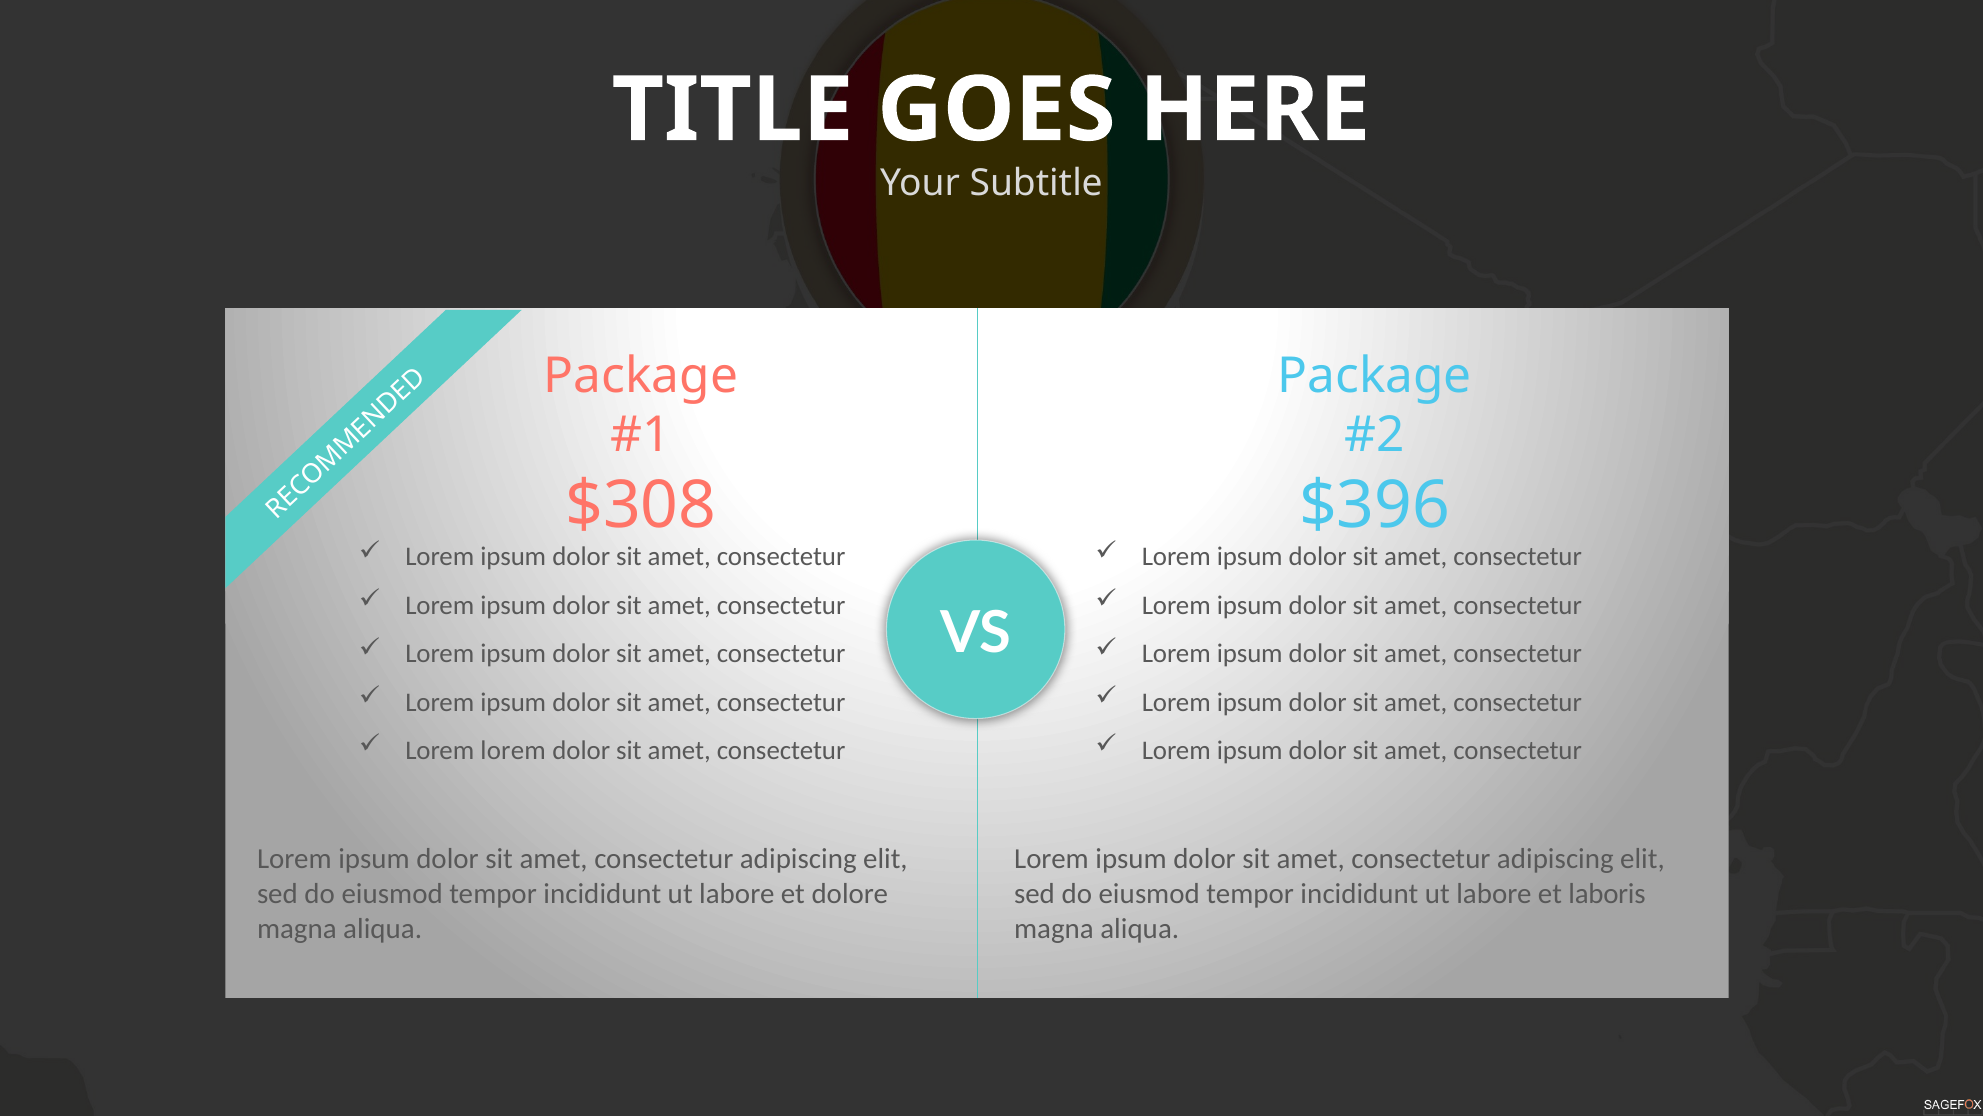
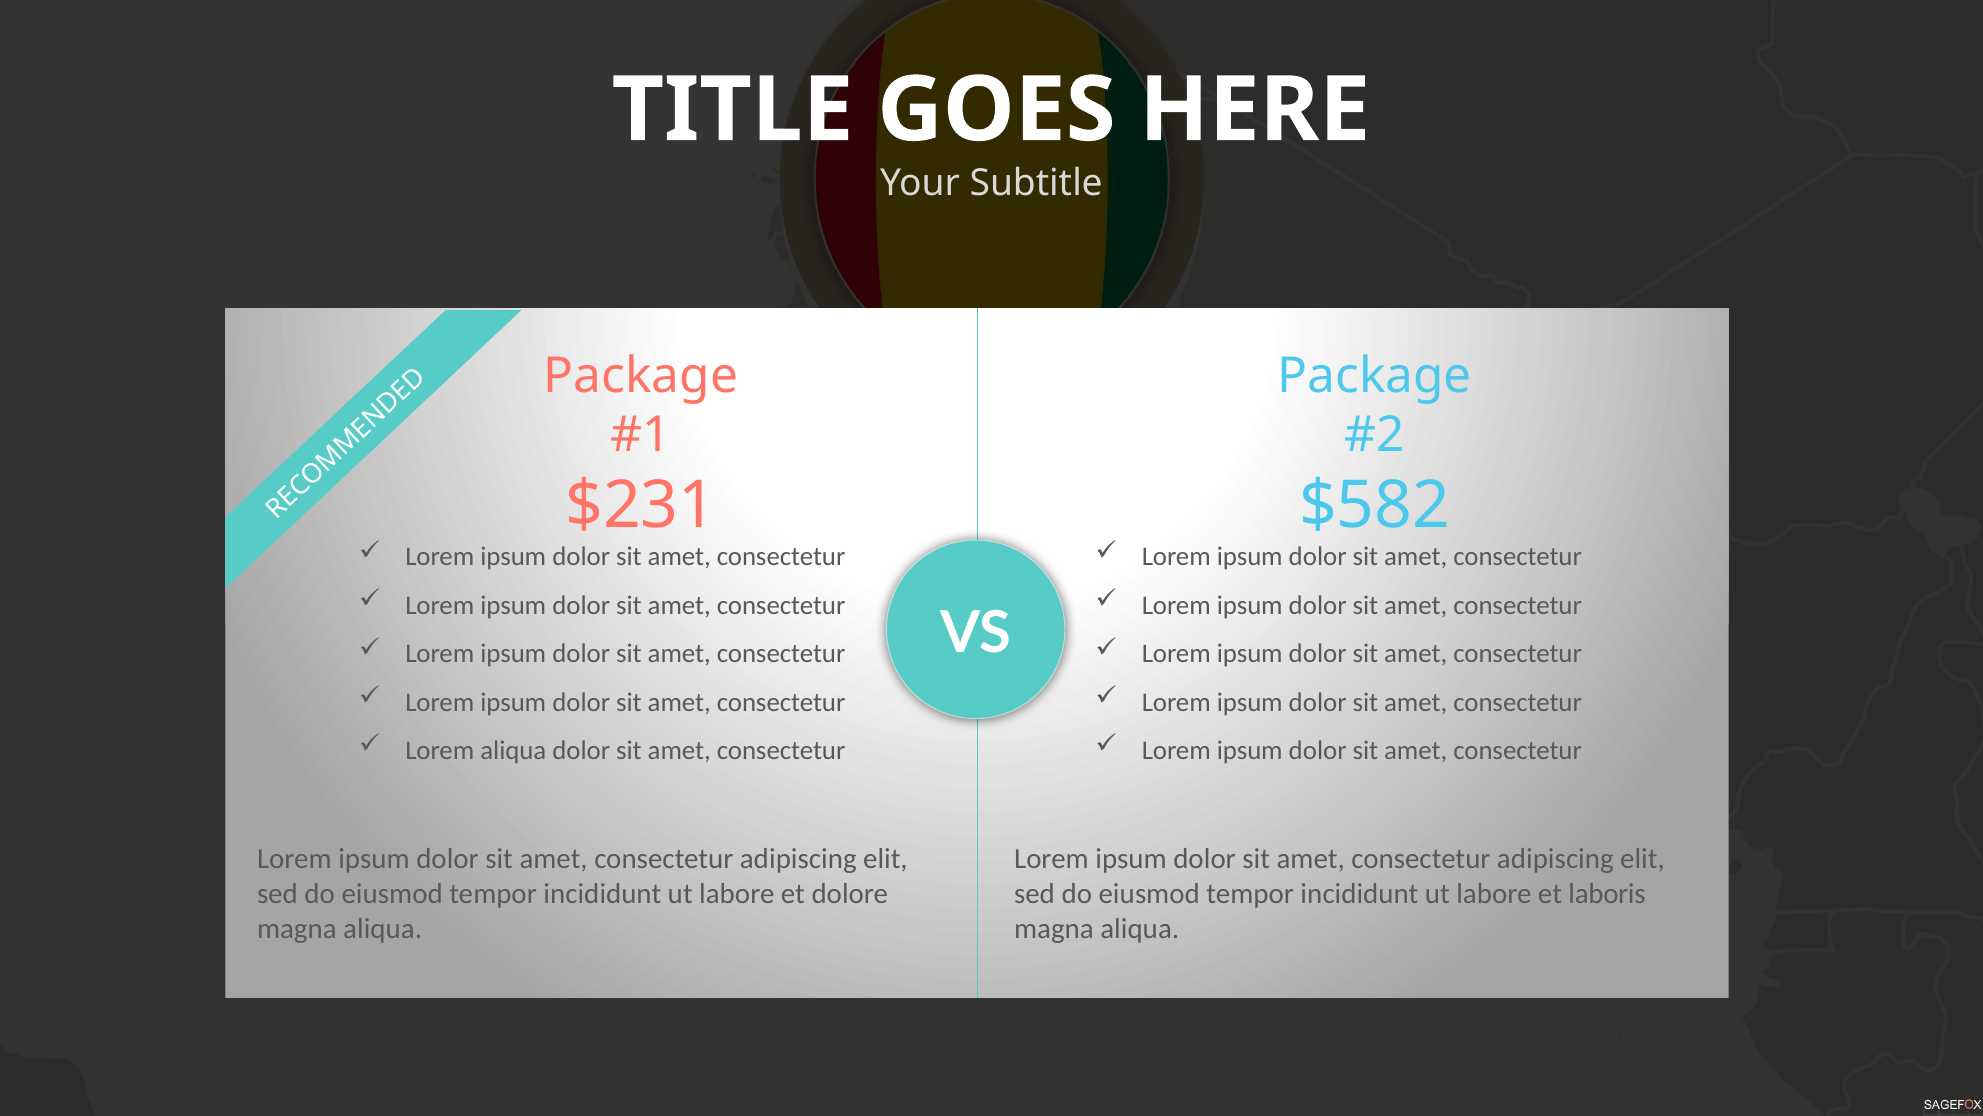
$308: $308 -> $231 (641, 506)
$396: $396 -> $582 (1375, 506)
Lorem lorem: lorem -> aliqua (513, 750)
